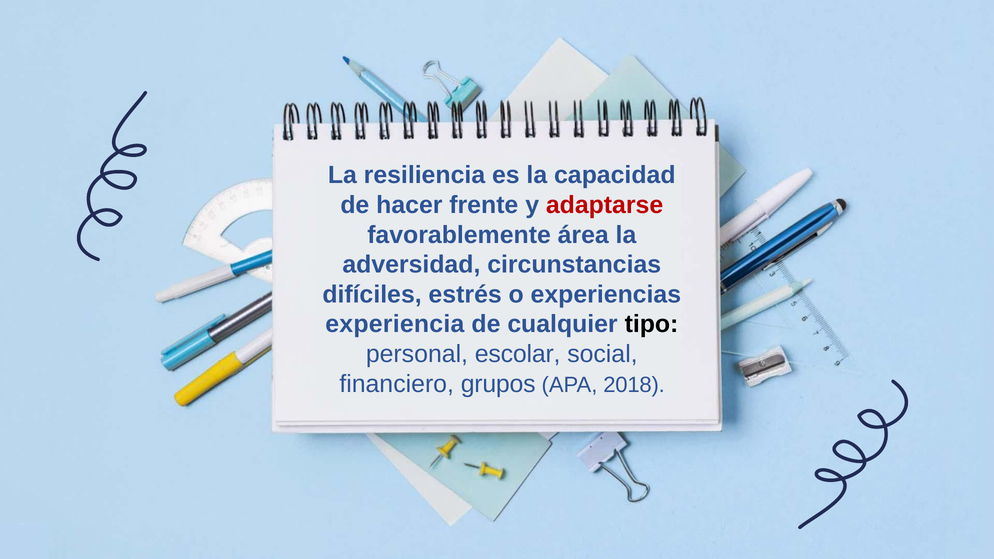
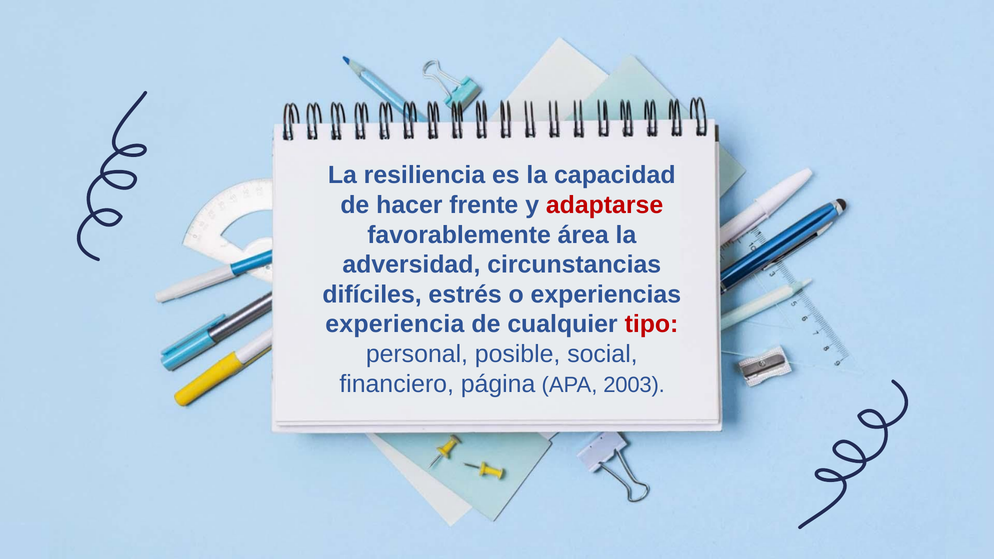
tipo colour: black -> red (651, 324)
escolar: escolar -> posible (518, 354)
grupos: grupos -> página (498, 384)
2018: 2018 -> 2003 (634, 385)
